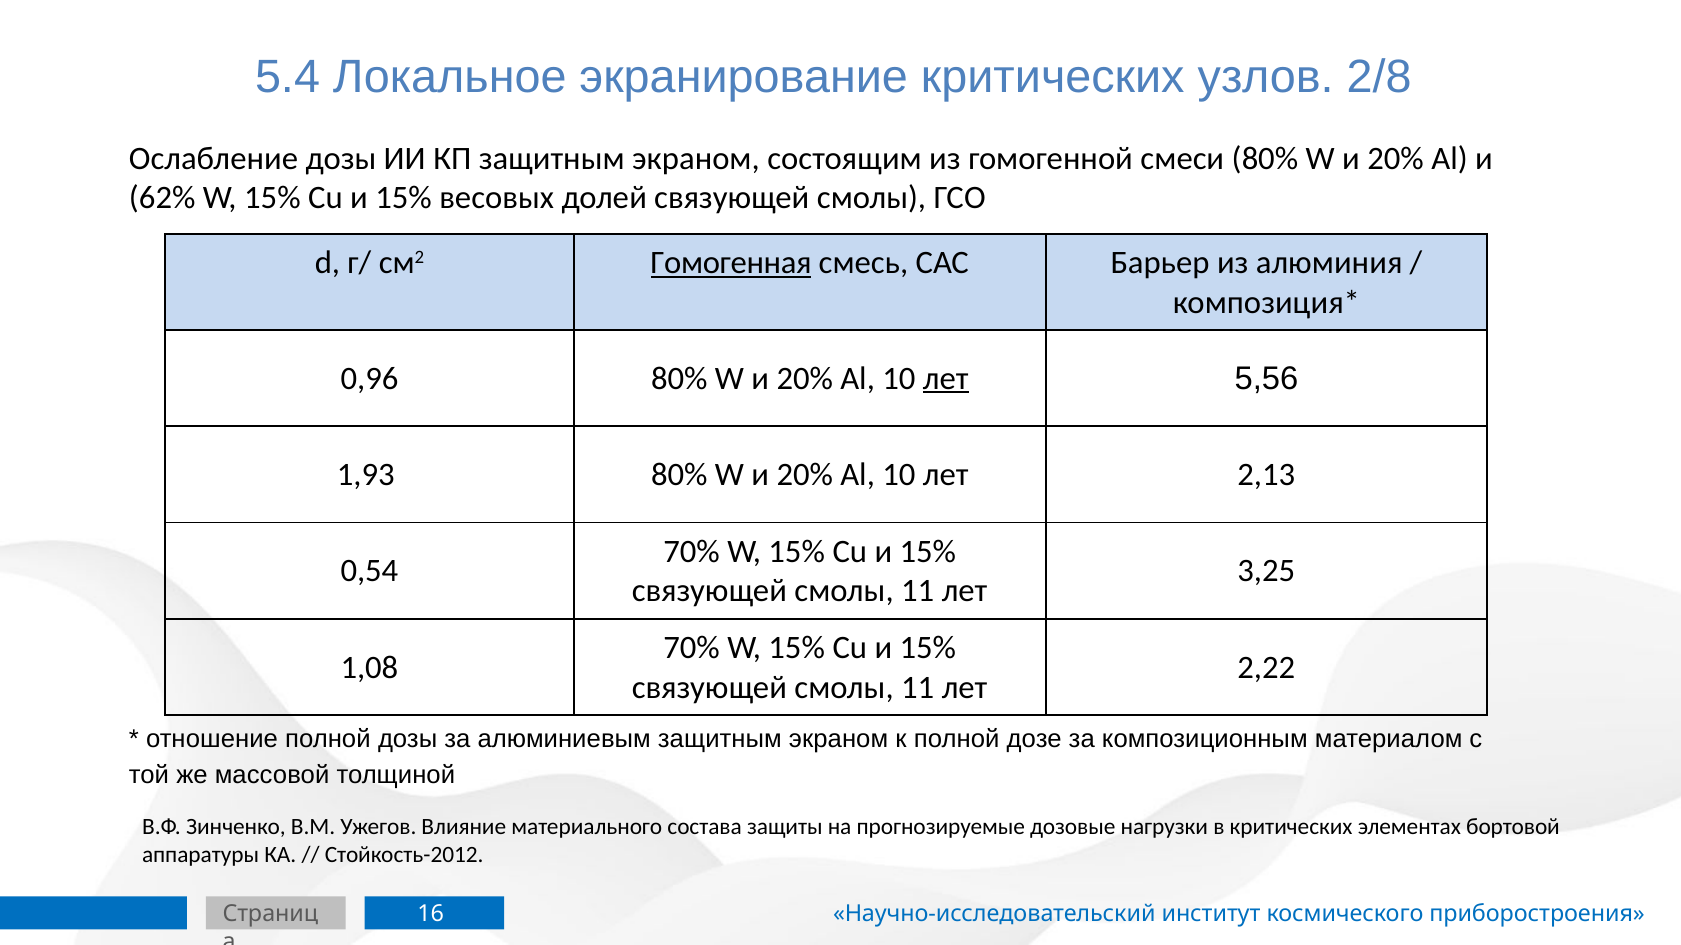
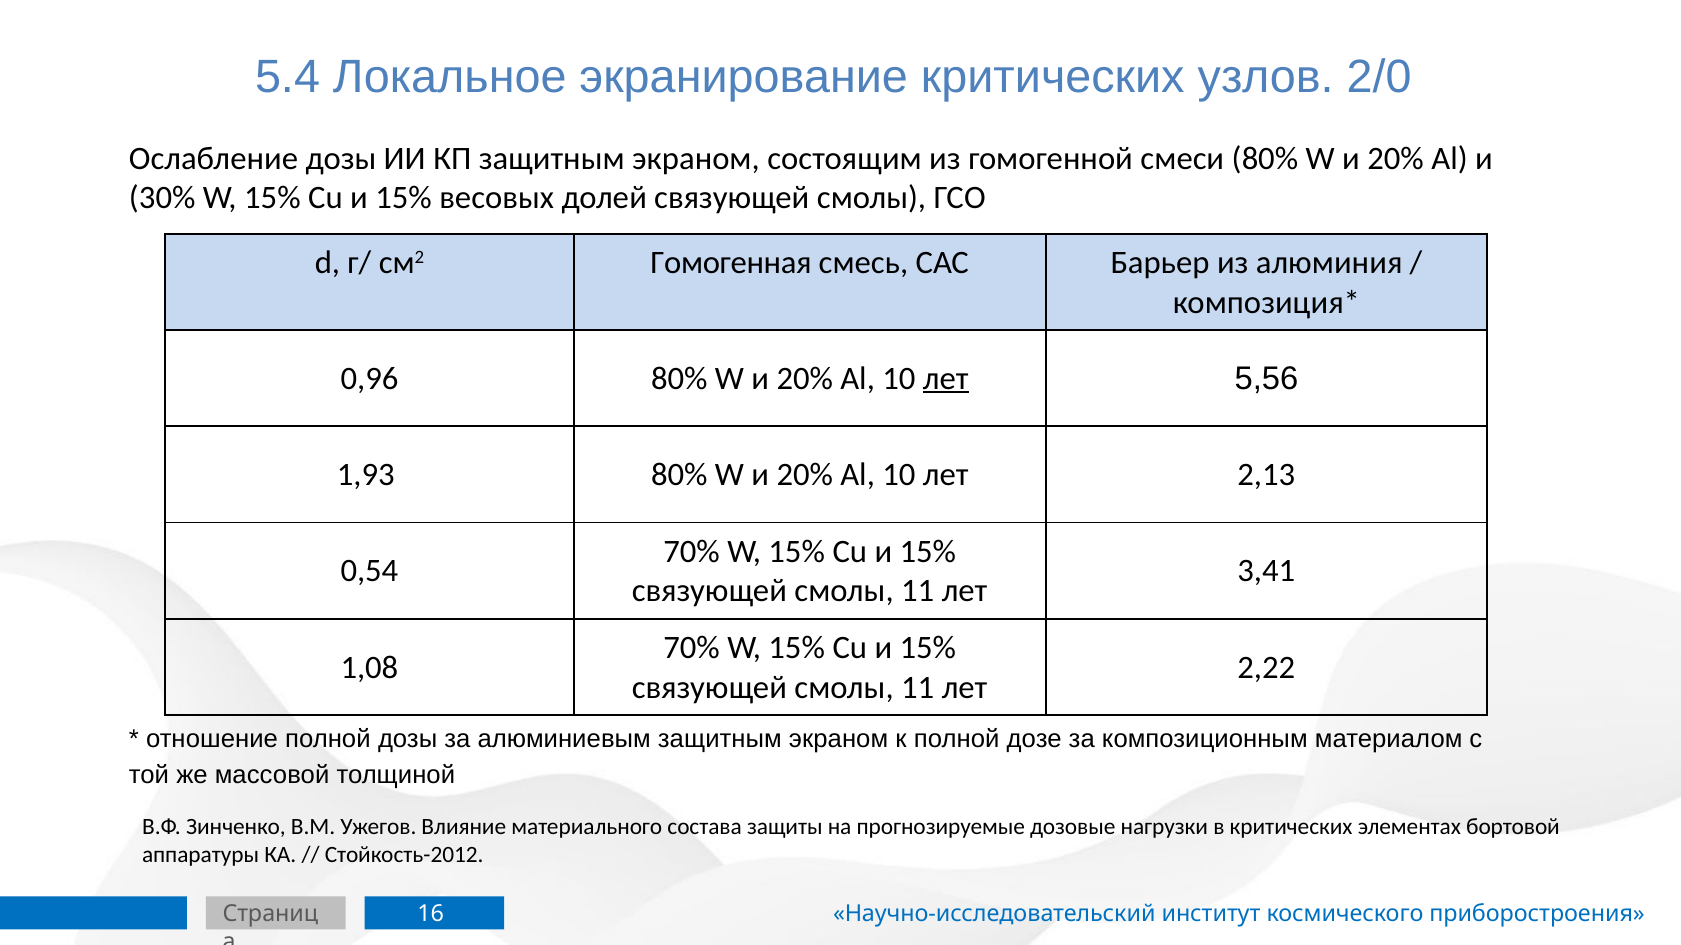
2/8: 2/8 -> 2/0 (1379, 77)
62%: 62% -> 30% (162, 198)
Гомогенная underline: present -> none (731, 263)
3,25: 3,25 -> 3,41 (1266, 571)
